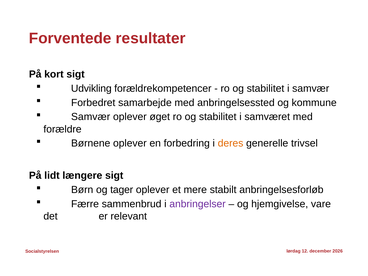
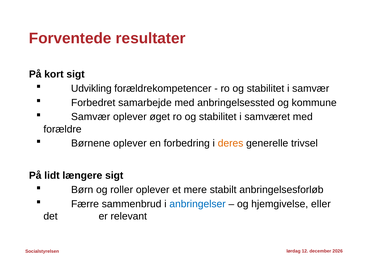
tager: tager -> roller (122, 190)
anbringelser colour: purple -> blue (198, 204)
vare: vare -> eller (321, 204)
